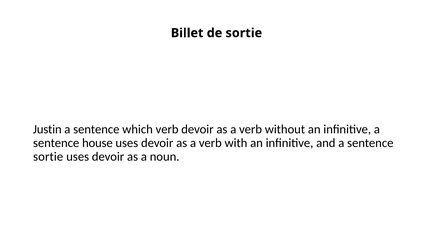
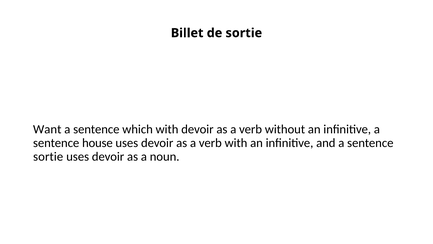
Justin: Justin -> Want (47, 129)
which verb: verb -> with (167, 129)
